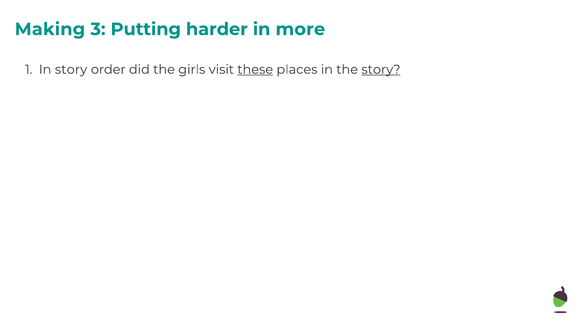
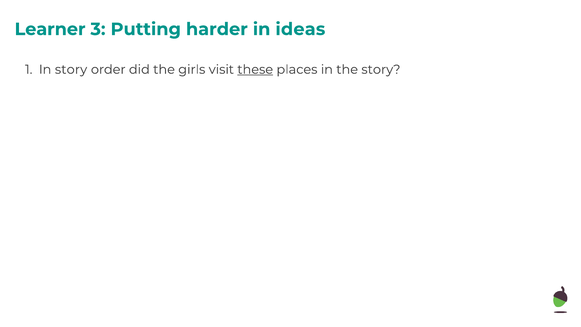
Making: Making -> Learner (50, 29)
more: more -> ideas (300, 29)
story underline: present -> none (381, 69)
